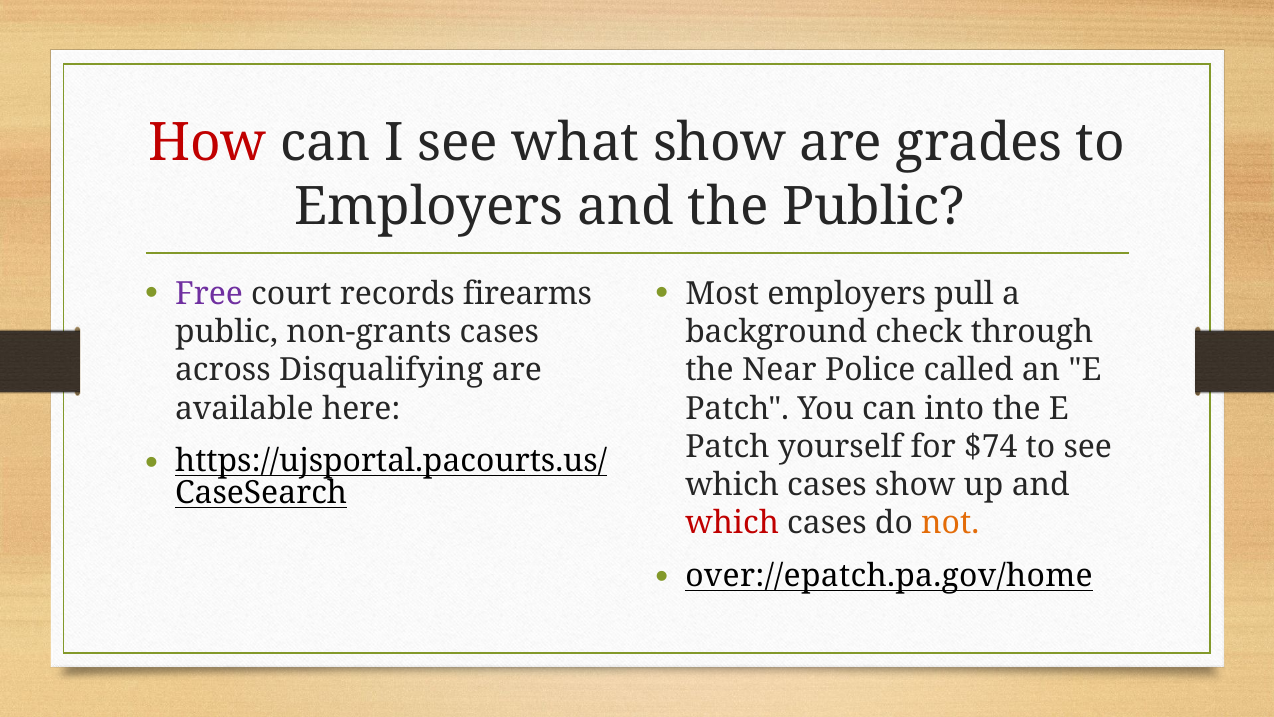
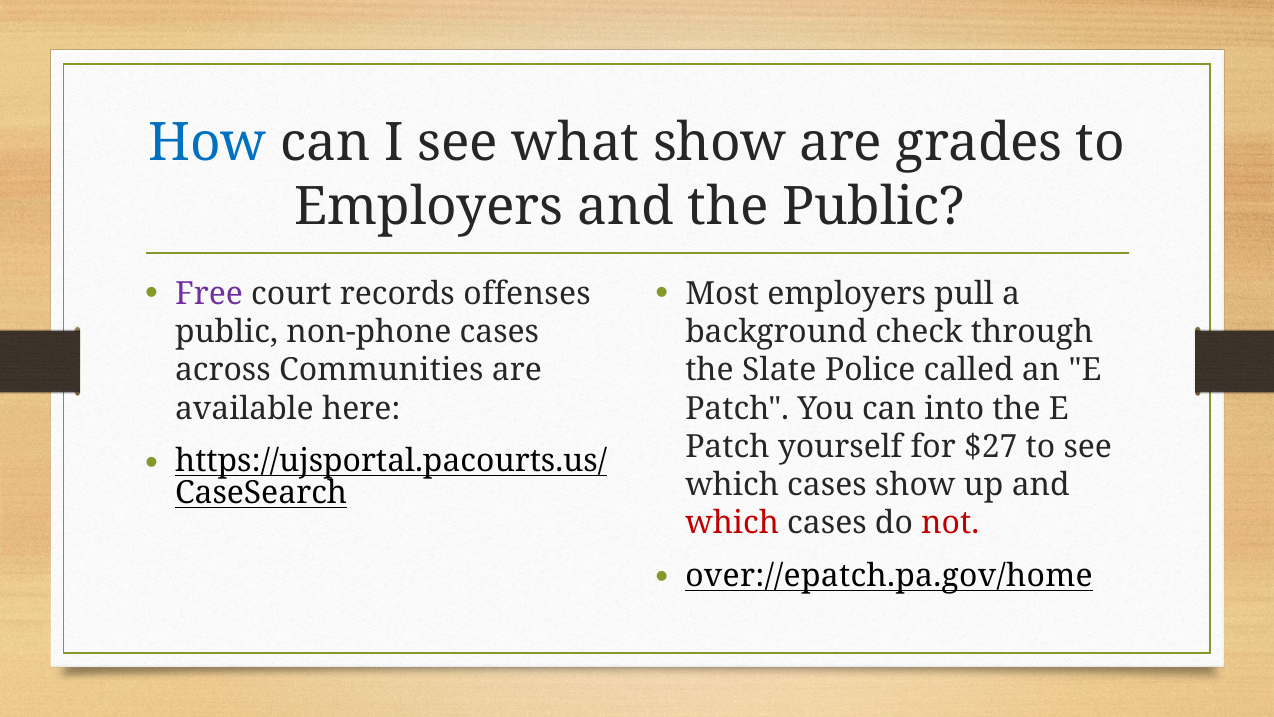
How colour: red -> blue (208, 143)
firearms: firearms -> offenses (527, 294)
non-grants: non-grants -> non-phone (369, 332)
Disqualifying: Disqualifying -> Communities (381, 370)
Near: Near -> Slate (779, 370)
$74: $74 -> $27 (991, 447)
not colour: orange -> red (950, 523)
